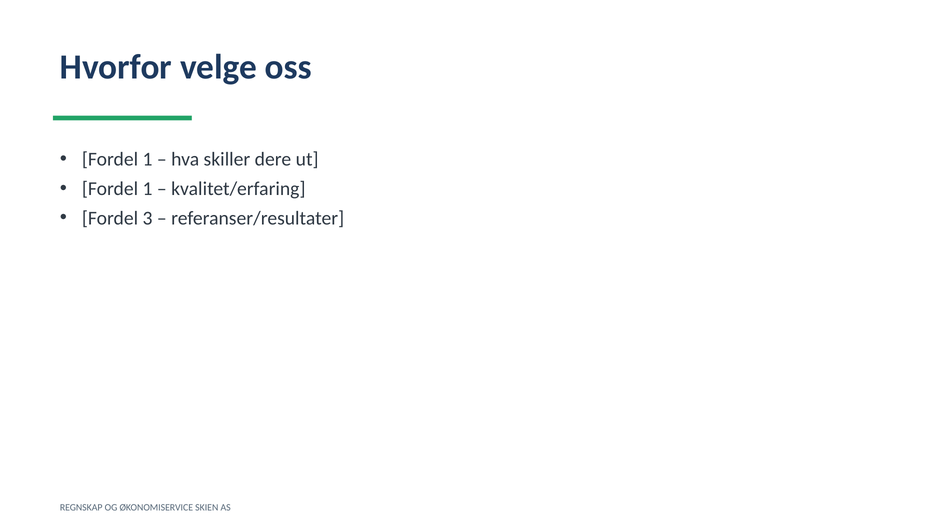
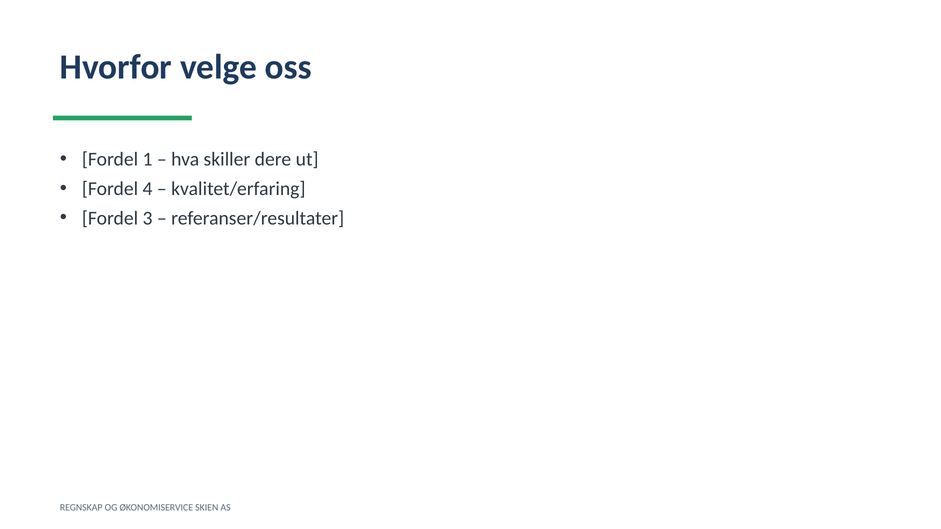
1: 1 -> 4 (148, 189)
